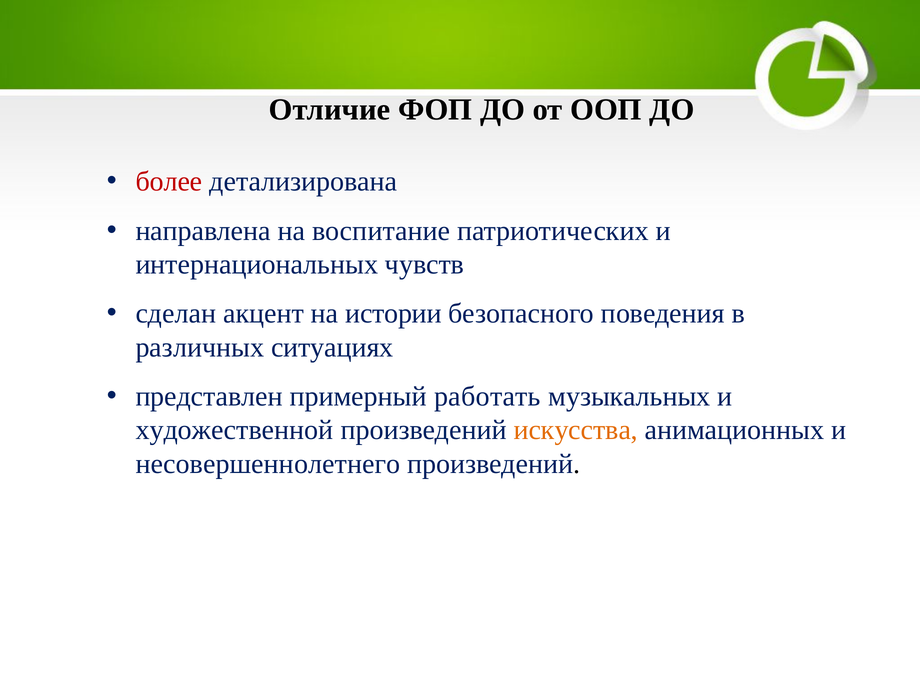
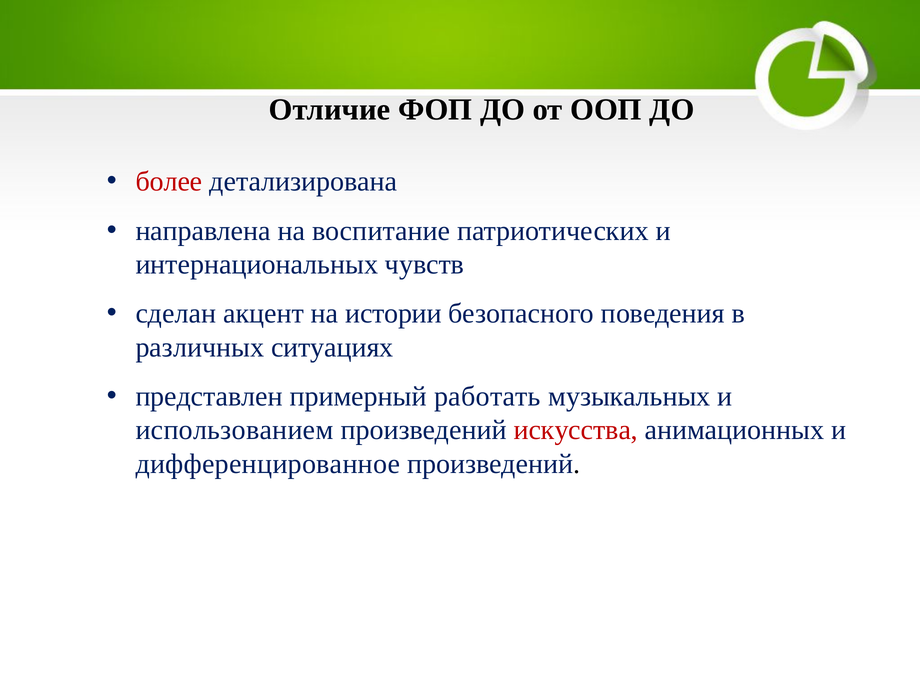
художественной: художественной -> использованием (234, 430)
искусства colour: orange -> red (576, 430)
несовершеннолетнего: несовершеннолетнего -> дифференцированное (268, 464)
